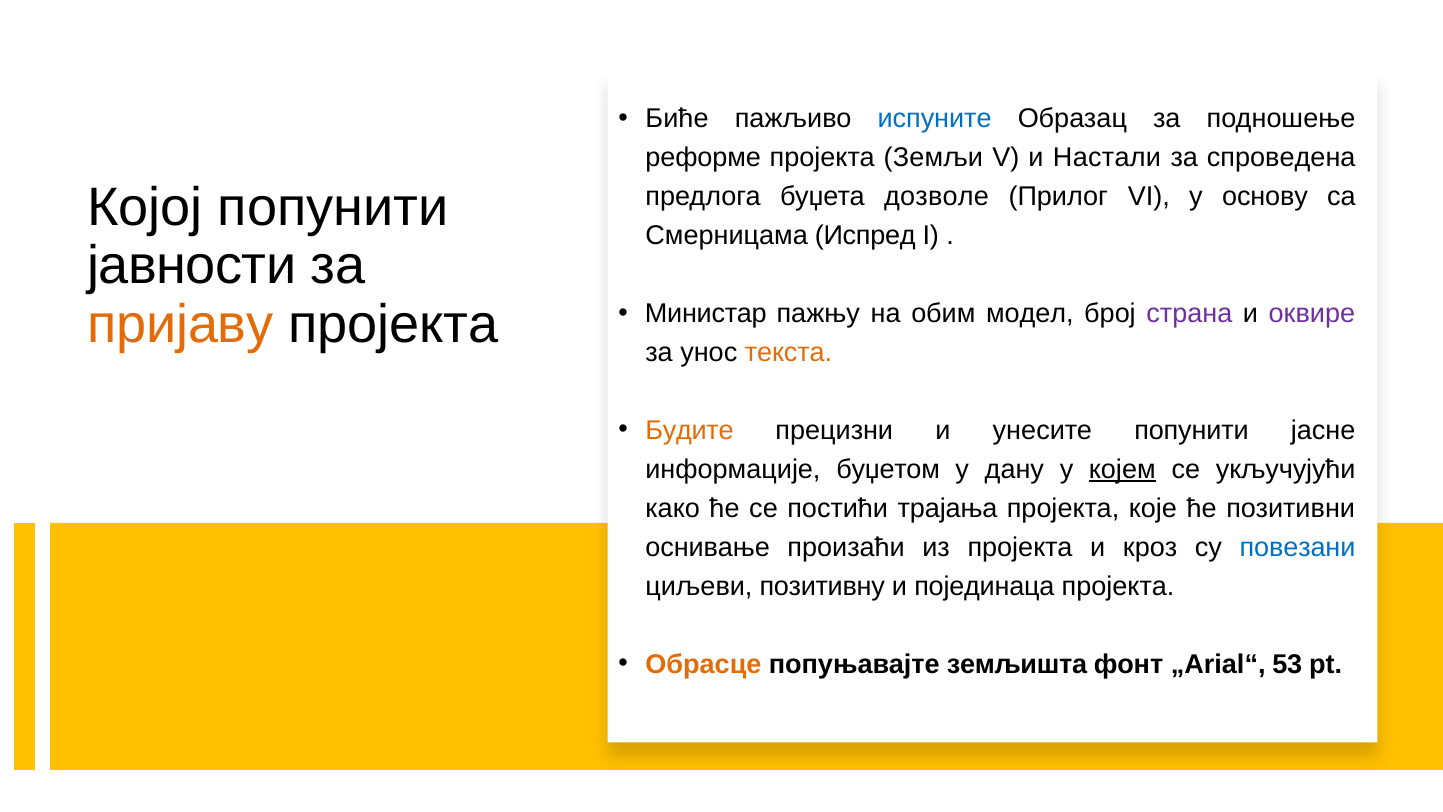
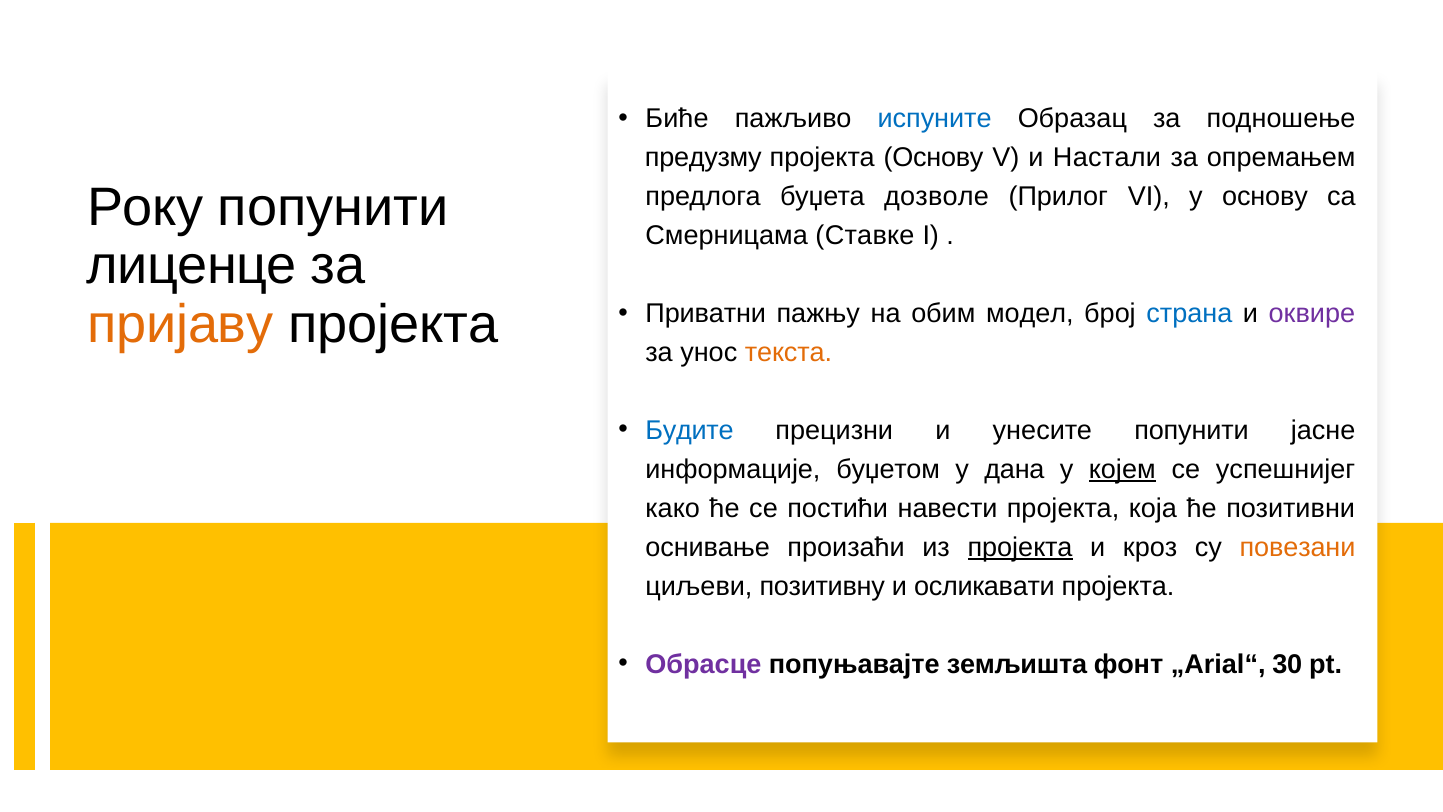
реформе: реформе -> предузму (703, 158)
пројекта Земљи: Земљи -> Основу (934, 158)
спроведена: спроведена -> опремањем (1281, 158)
Којој: Којој -> Року (145, 207)
Испред: Испред -> Ставке (865, 236)
јавности: јавности -> лиценце (192, 266)
Министар: Министар -> Приватни (706, 313)
страна colour: purple -> blue (1189, 313)
Будите colour: orange -> blue (689, 430)
дану: дану -> дана (1014, 469)
укључујући: укључујући -> успешнијег (1286, 469)
трајања: трајања -> навести (948, 508)
које: које -> која (1153, 508)
пројекта underline: none -> present (1020, 547)
повезани colour: blue -> orange (1298, 547)
појединаца: појединаца -> осликавати (984, 586)
Обрасце colour: orange -> purple (703, 664)
53: 53 -> 30 (1287, 664)
